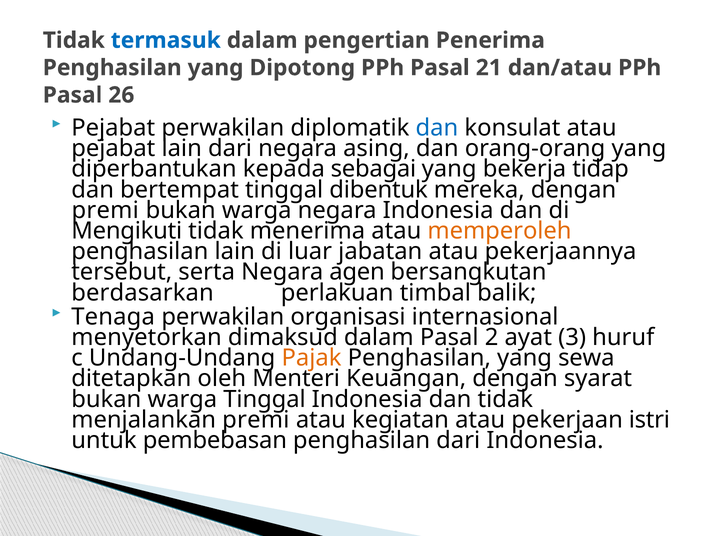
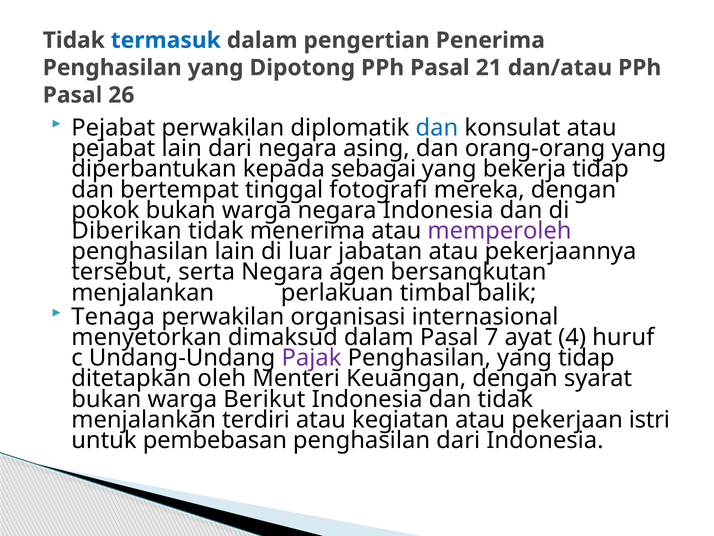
dibentuk: dibentuk -> fotografi (378, 190)
premi: premi -> pokok (105, 210)
Mengikuti: Mengikuti -> Diberikan (127, 231)
memperoleh colour: orange -> purple (499, 231)
berdasarkan: berdasarkan -> menjalankan (143, 292)
2: 2 -> 7 (492, 337)
3: 3 -> 4 (572, 337)
Pajak colour: orange -> purple (311, 358)
yang sewa: sewa -> tidap (586, 358)
warga Tinggal: Tinggal -> Berikut (264, 399)
menjalankan premi: premi -> terdiri (256, 419)
